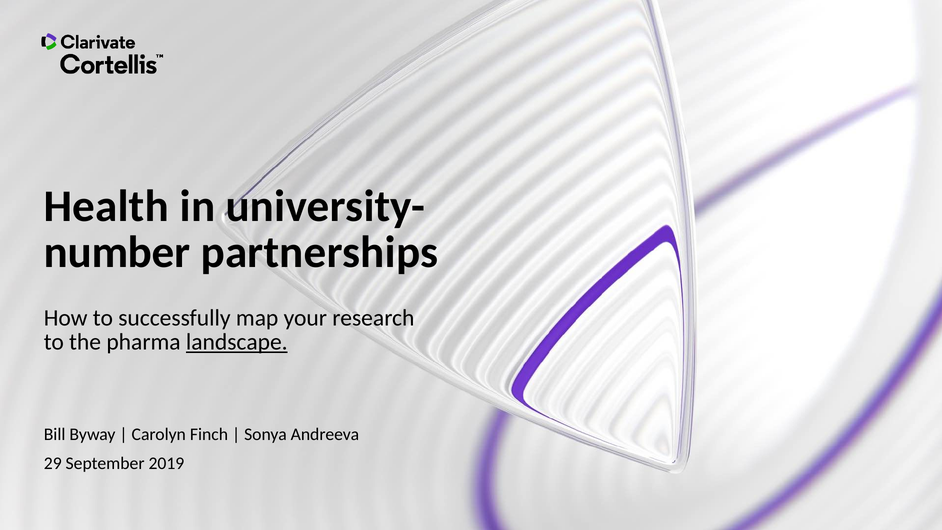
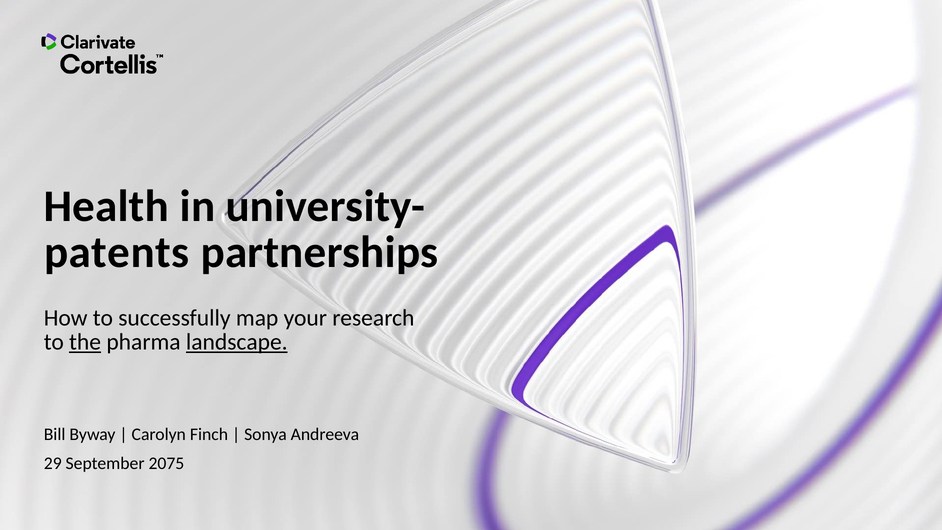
number: number -> patents (117, 252)
the underline: none -> present (85, 342)
2019: 2019 -> 2075 (166, 464)
